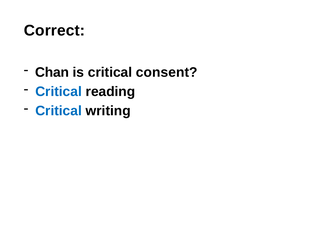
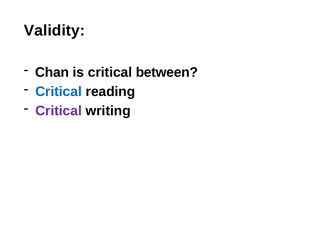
Correct: Correct -> Validity (55, 30)
consent: consent -> between (167, 72)
Critical colour: blue -> purple (59, 111)
